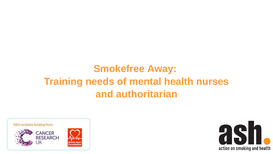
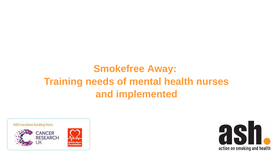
authoritarian: authoritarian -> implemented (147, 94)
